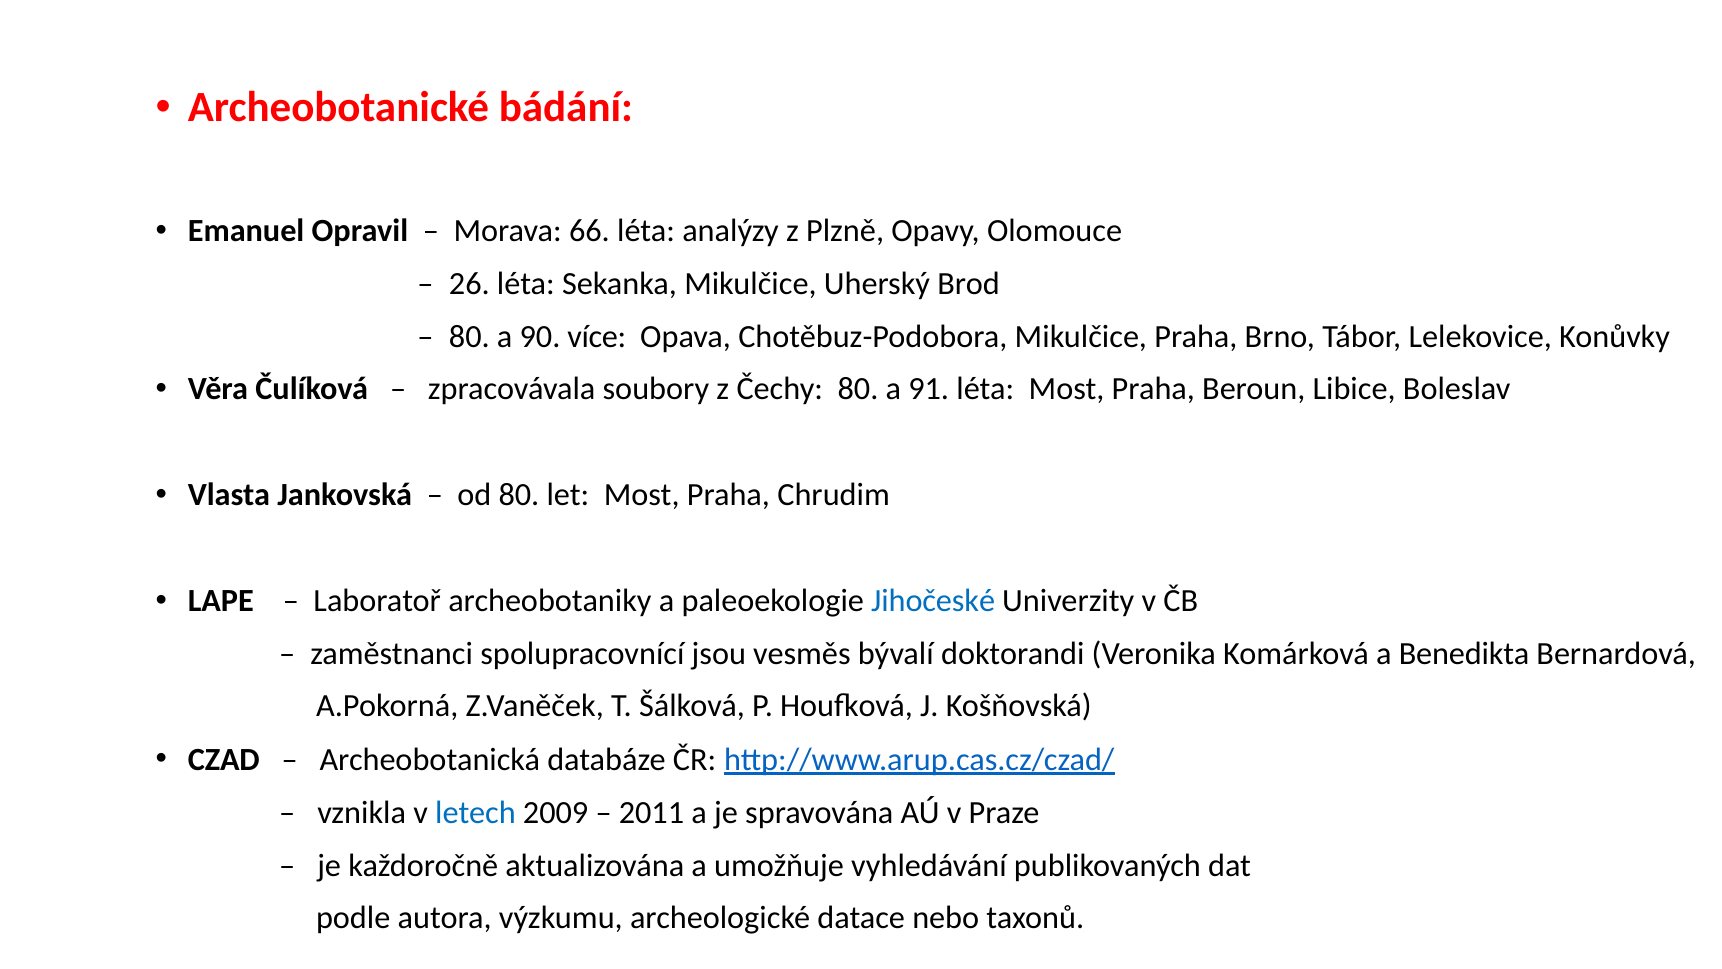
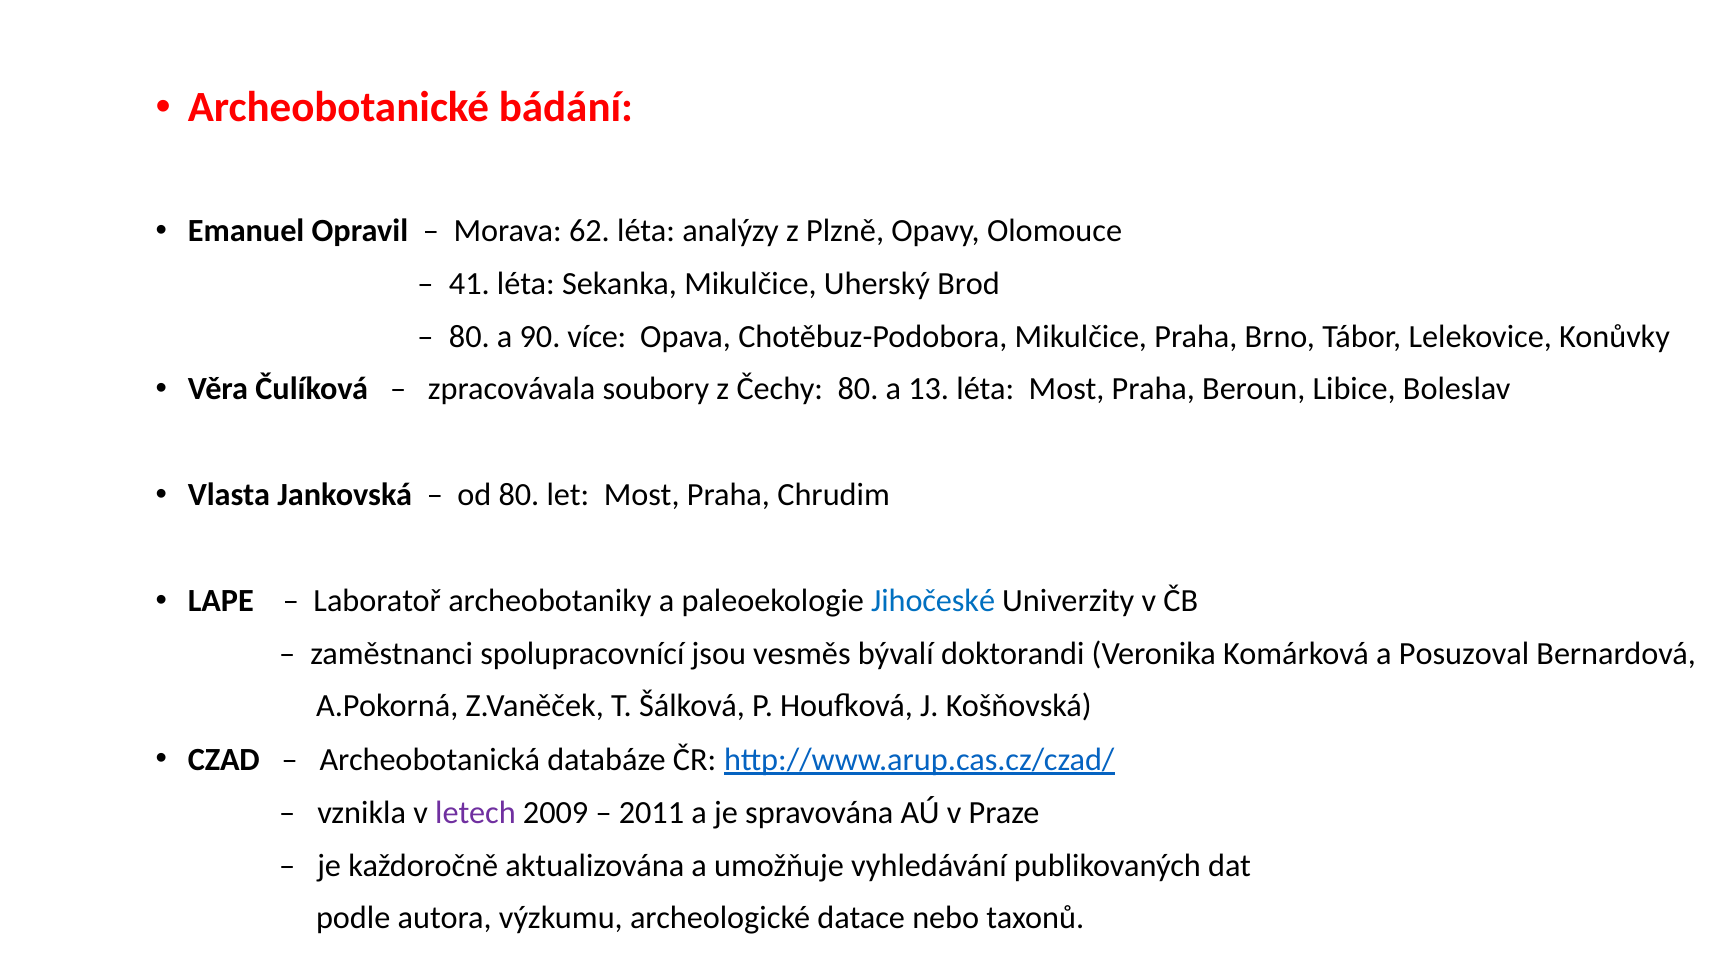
66: 66 -> 62 (589, 231)
26: 26 -> 41 (469, 283)
91: 91 -> 13 (929, 389)
Benedikta: Benedikta -> Posuzoval (1464, 653)
letech colour: blue -> purple (475, 812)
